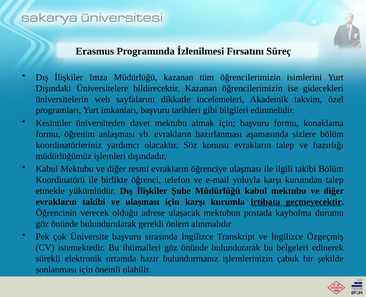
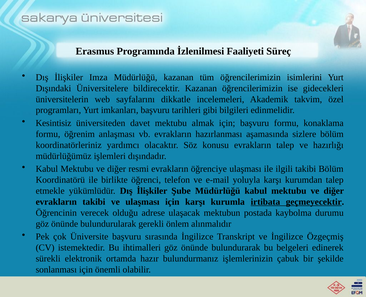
Fırsatını: Fırsatını -> Faaliyeti (245, 51)
Kesintiler: Kesintiler -> Kesintisiz (53, 123)
